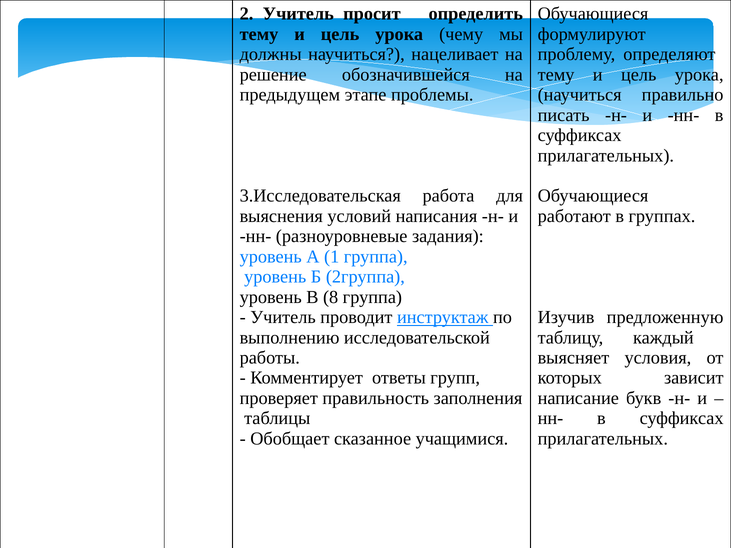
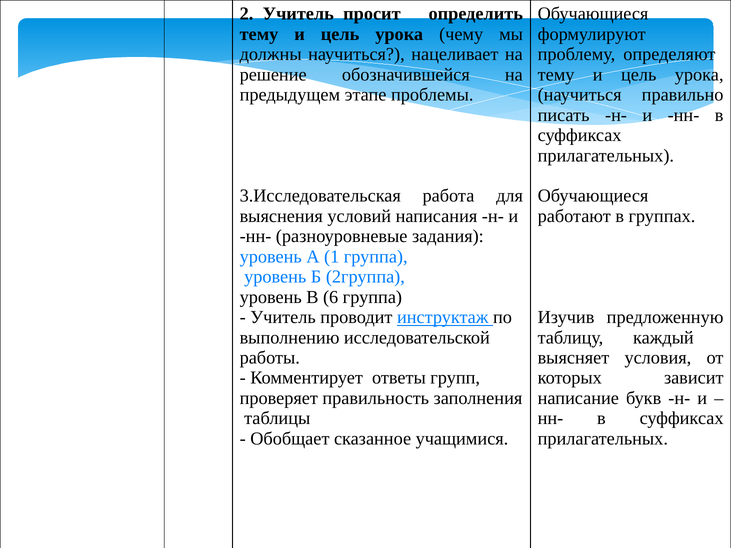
8: 8 -> 6 (331, 297)
